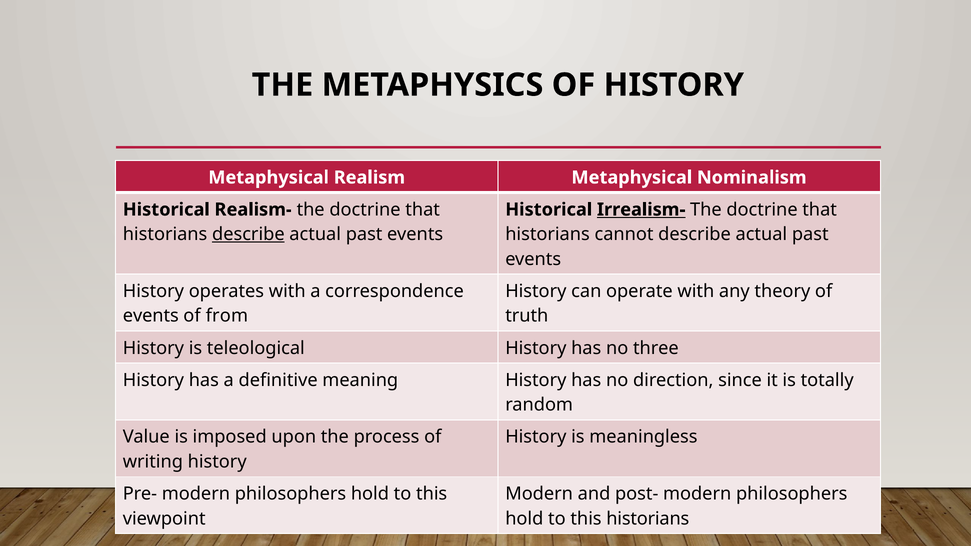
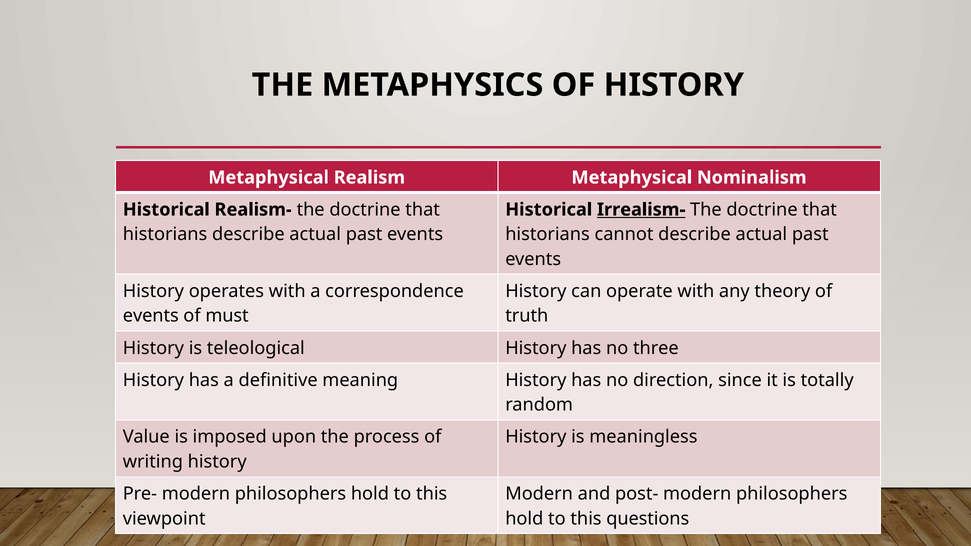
describe underline: present -> none (248, 234)
from: from -> must (227, 316)
this historians: historians -> questions (648, 519)
